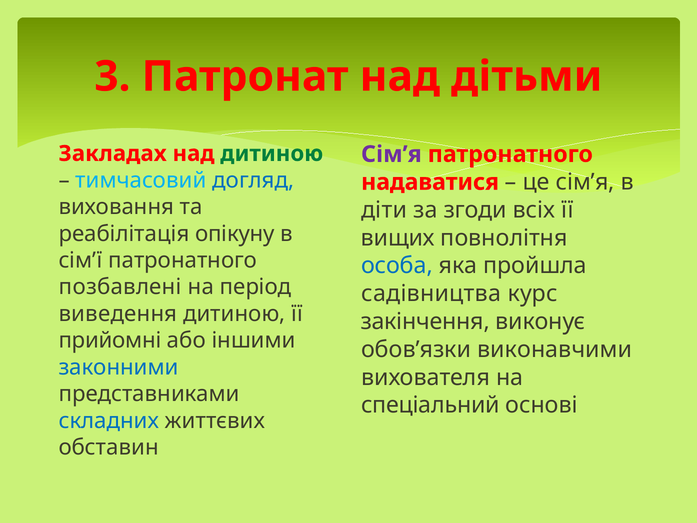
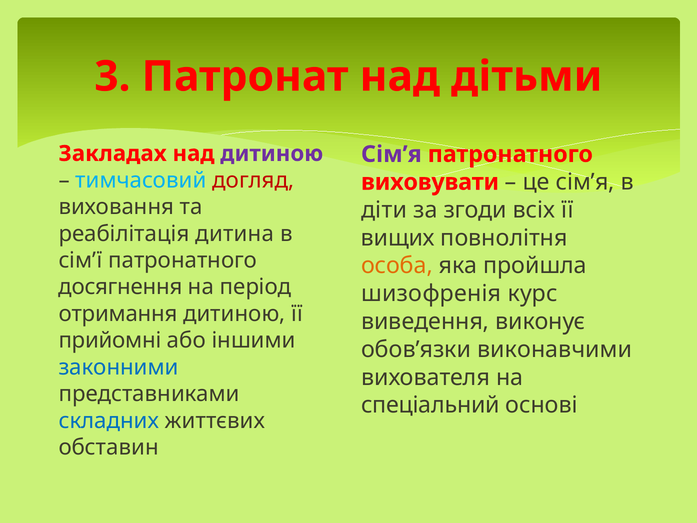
дитиною colour: green -> purple (272, 154)
догляд colour: blue -> red (253, 180)
надаватися: надаватися -> виховувати (430, 182)
опікуну: опікуну -> дитина (235, 234)
особа colour: blue -> orange (397, 266)
позбавлені: позбавлені -> досягнення (120, 287)
садівництва: садівництва -> шизофренія (431, 294)
виведення: виведення -> отримання (118, 314)
закінчення: закінчення -> виведення (425, 321)
